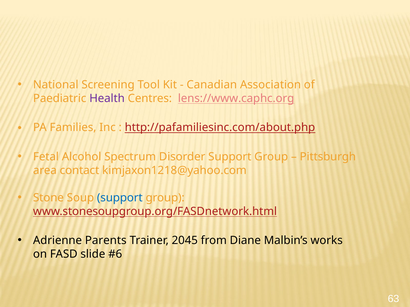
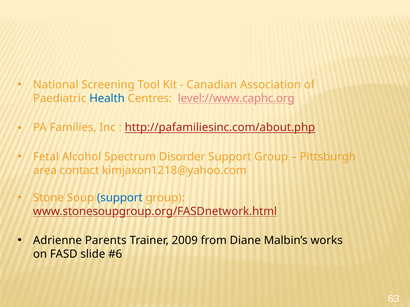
Health colour: purple -> blue (107, 98)
lens://www.caphc.org: lens://www.caphc.org -> level://www.caphc.org (236, 98)
2045: 2045 -> 2009 (185, 241)
